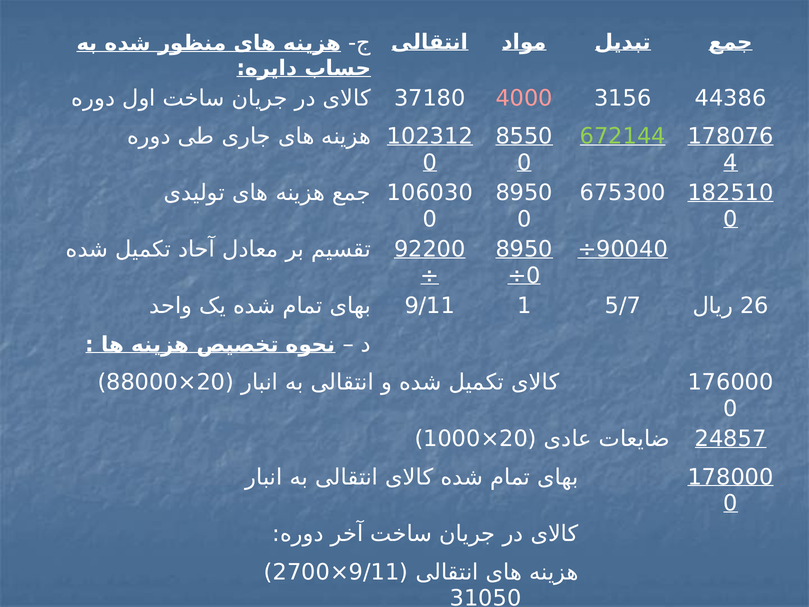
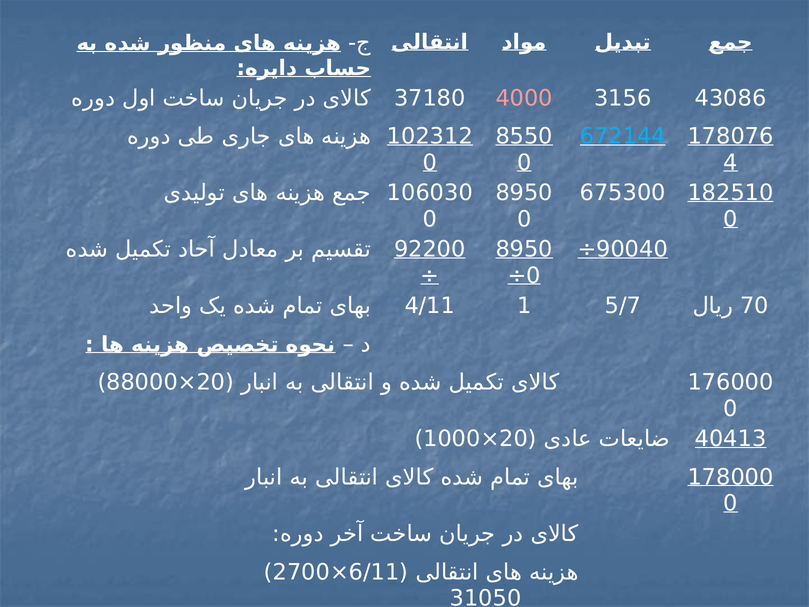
44386: 44386 -> 43086 (731, 98)
672144 colour: light green -> light blue (623, 136)
9/11: 9/11 -> 4/11 (430, 306)
26: 26 -> 70 (754, 306)
24857: 24857 -> 40413 (731, 439)
9/11: 9/11 -> 6/11 (374, 572)
